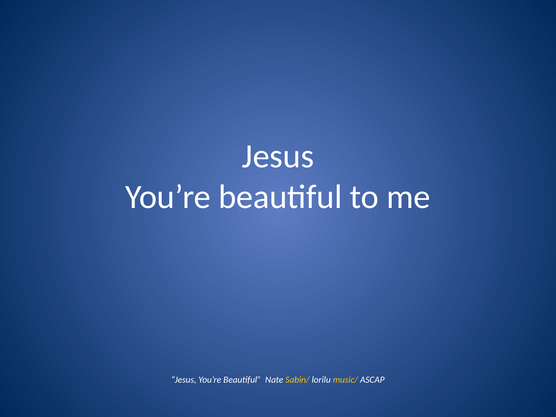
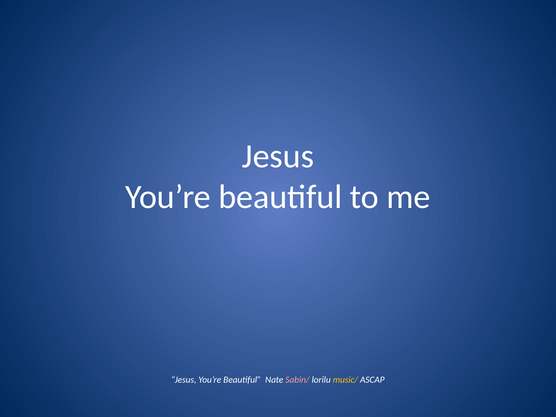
Sabin/ colour: yellow -> pink (297, 380)
